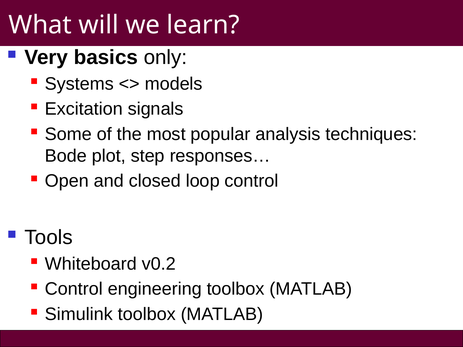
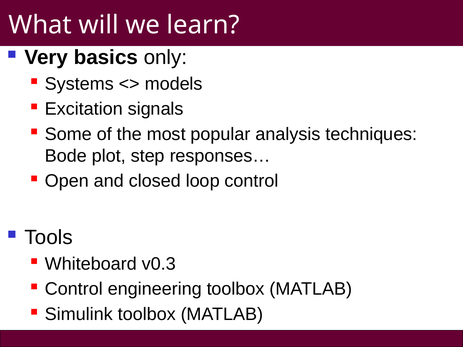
v0.2: v0.2 -> v0.3 (159, 264)
